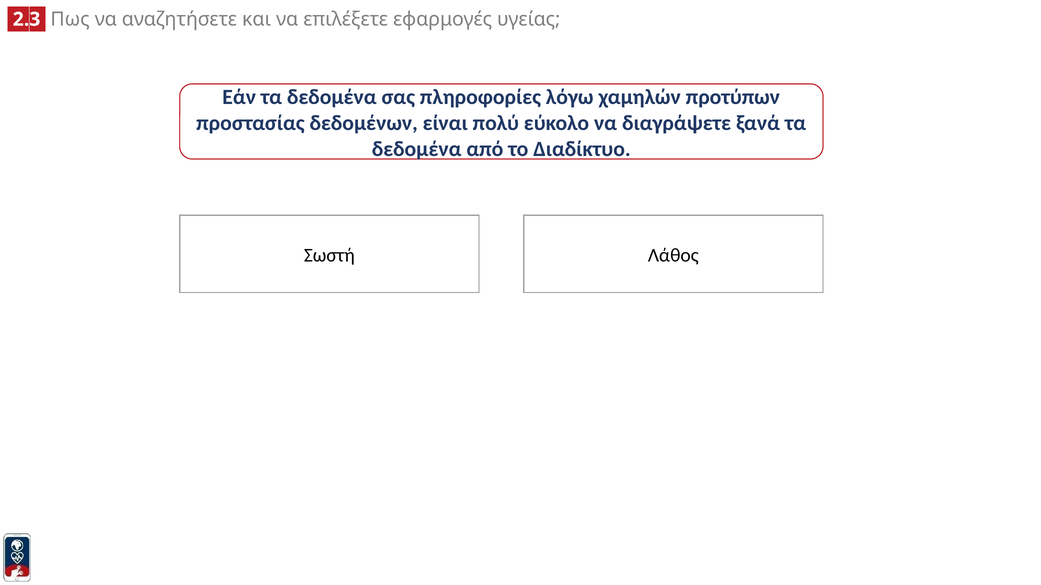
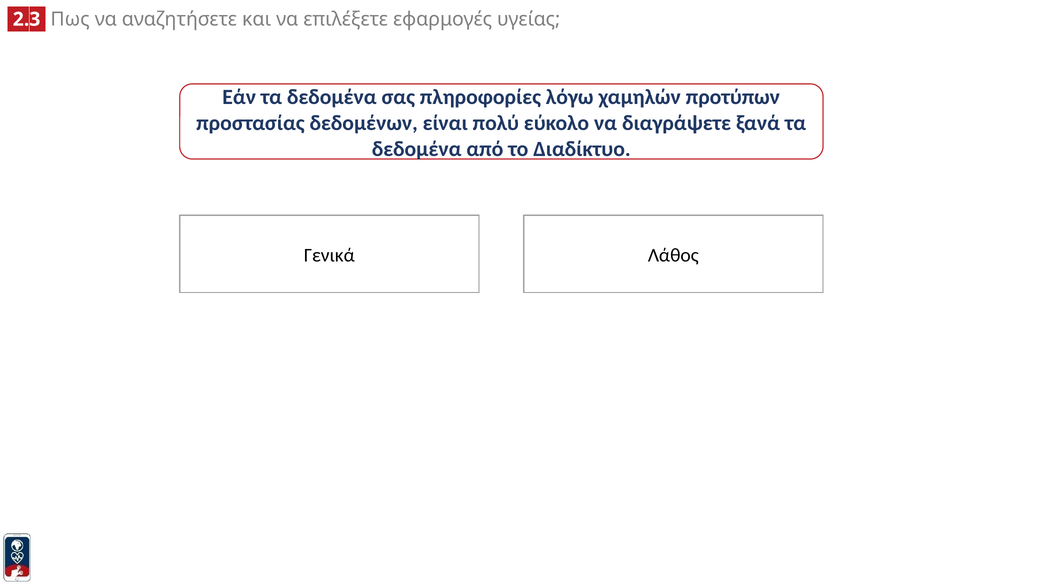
Σωστή: Σωστή -> Γενικά (329, 255)
